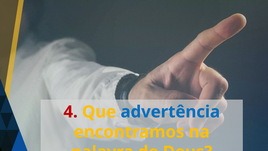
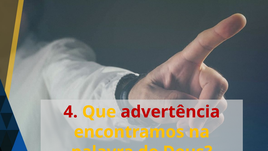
advertência colour: blue -> red (170, 112)
